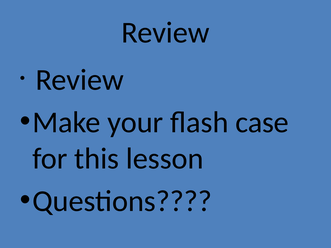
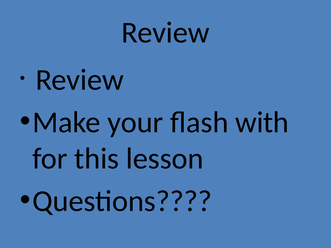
case: case -> with (262, 122)
